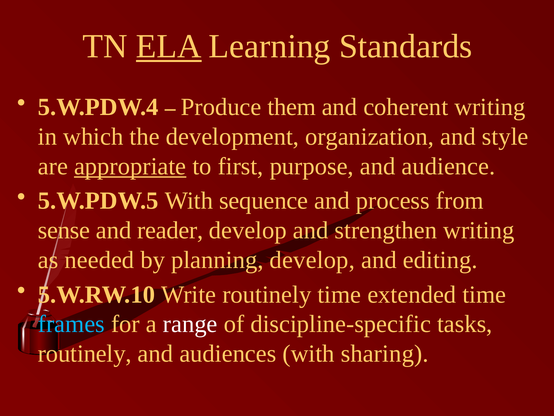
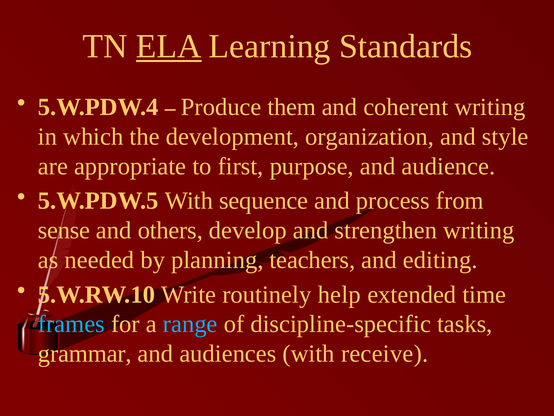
appropriate underline: present -> none (130, 166)
reader: reader -> others (170, 230)
planning develop: develop -> teachers (312, 260)
routinely time: time -> help (339, 294)
range colour: white -> light blue (190, 324)
routinely: routinely -> grammar (85, 353)
sharing: sharing -> receive (385, 353)
